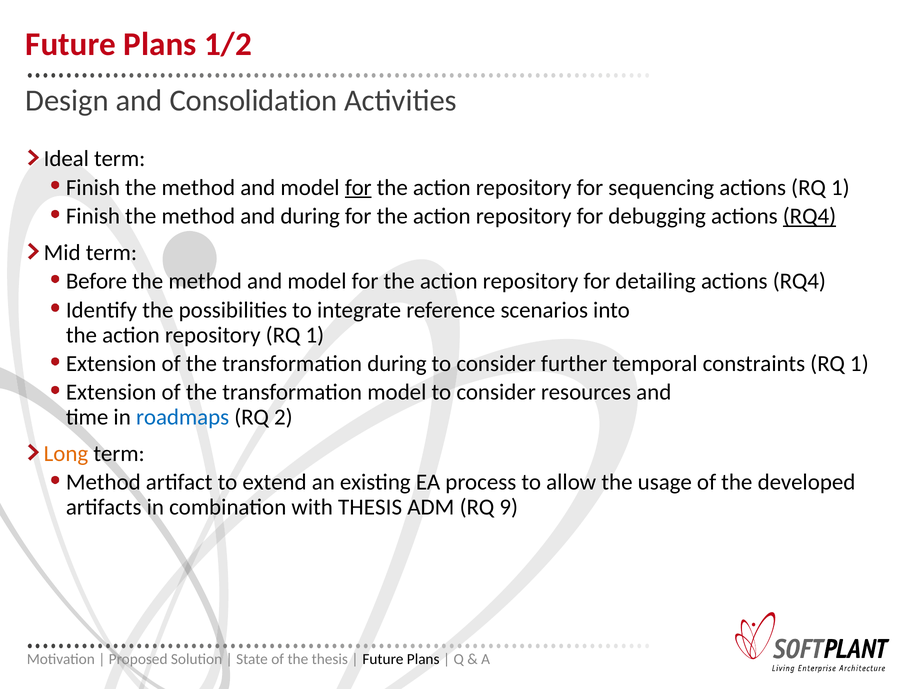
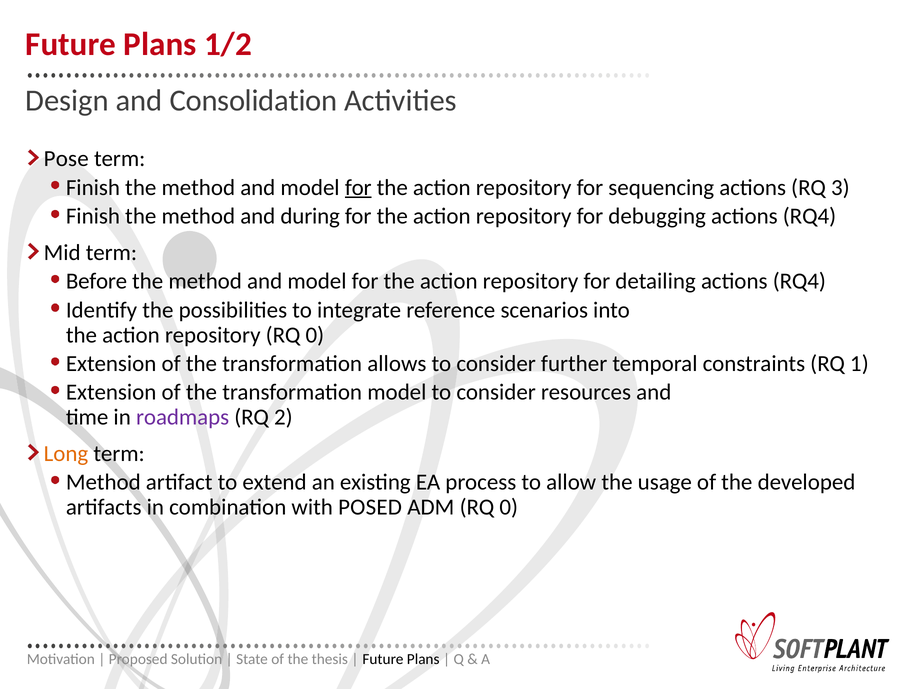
Ideal: Ideal -> Pose (66, 159)
actions RQ 1: 1 -> 3 (840, 188)
RQ4 underline: present -> none (809, 216)
repository RQ 1: 1 -> 0 (315, 335)
transformation during: during -> allows (397, 364)
roadmaps colour: blue -> purple (183, 417)
with THESIS: THESIS -> POSED (370, 507)
ADM RQ 9: 9 -> 0 (509, 507)
